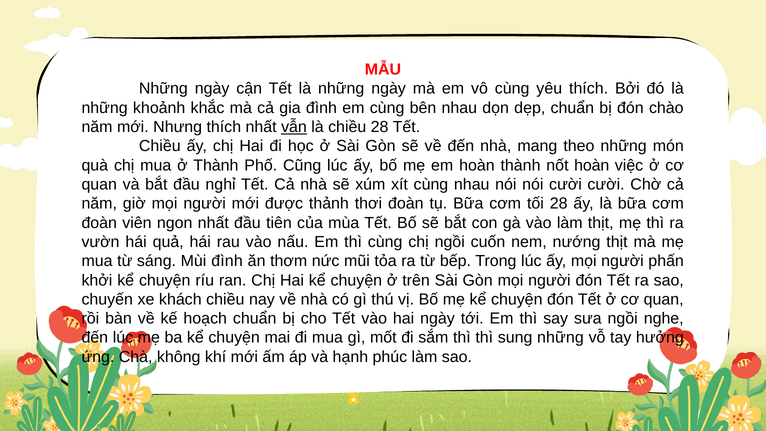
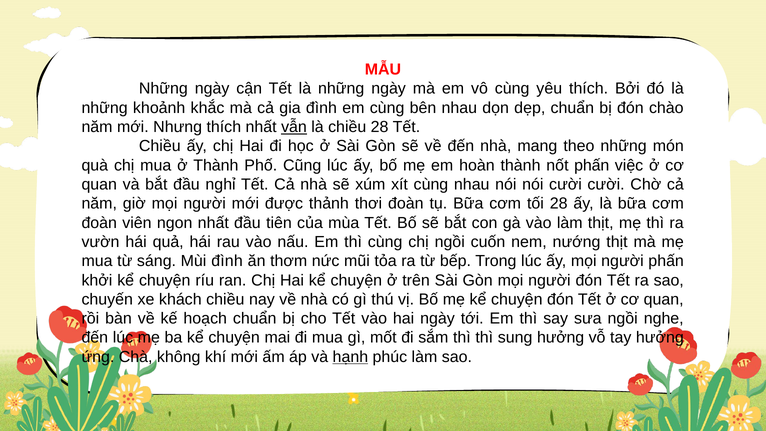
nốt hoàn: hoàn -> phấn (592, 165)
sung những: những -> hưởng (561, 338)
hạnh underline: none -> present (350, 357)
